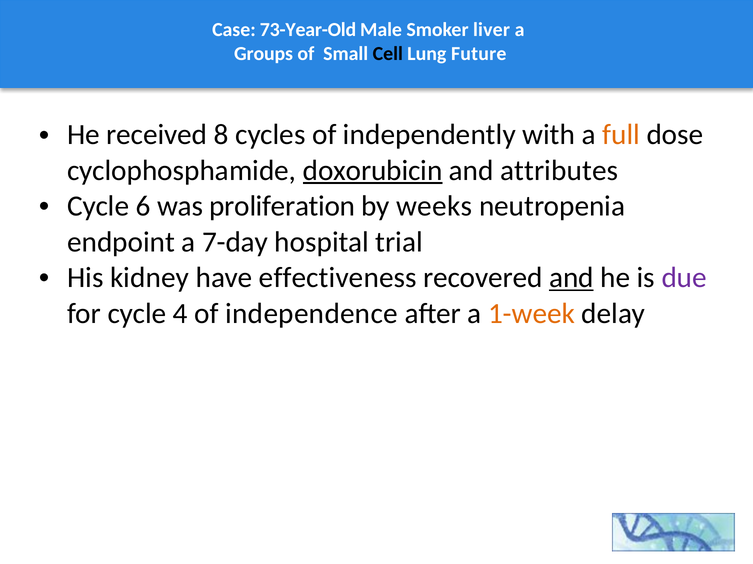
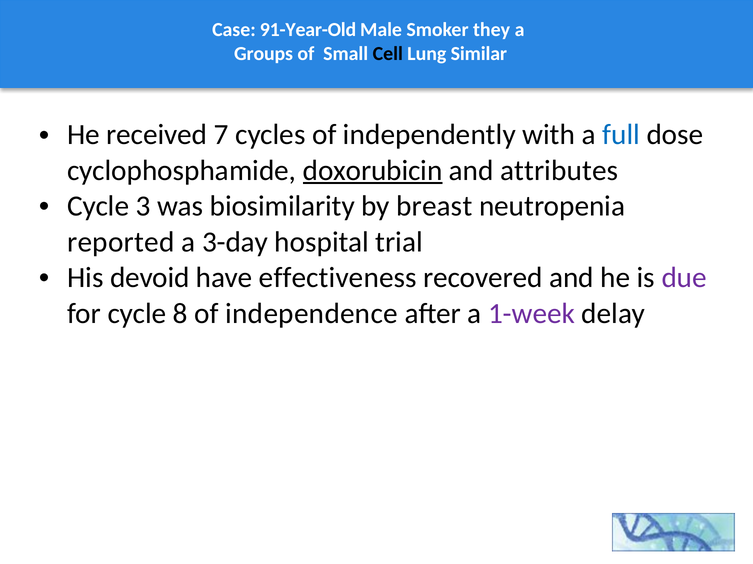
73-Year-Old: 73-Year-Old -> 91-Year-Old (308, 30)
liver: liver -> they (492, 30)
Future: Future -> Similar (479, 54)
8: 8 -> 7 (221, 135)
full colour: orange -> blue (621, 135)
6: 6 -> 3 (143, 206)
proliferation: proliferation -> biosimilarity (282, 206)
weeks: weeks -> breast (434, 206)
endpoint: endpoint -> reported (121, 242)
7-day: 7-day -> 3-day (235, 242)
kidney: kidney -> devoid (150, 278)
and underline: present -> none (571, 278)
4: 4 -> 8 (180, 314)
1-week colour: orange -> purple (532, 314)
